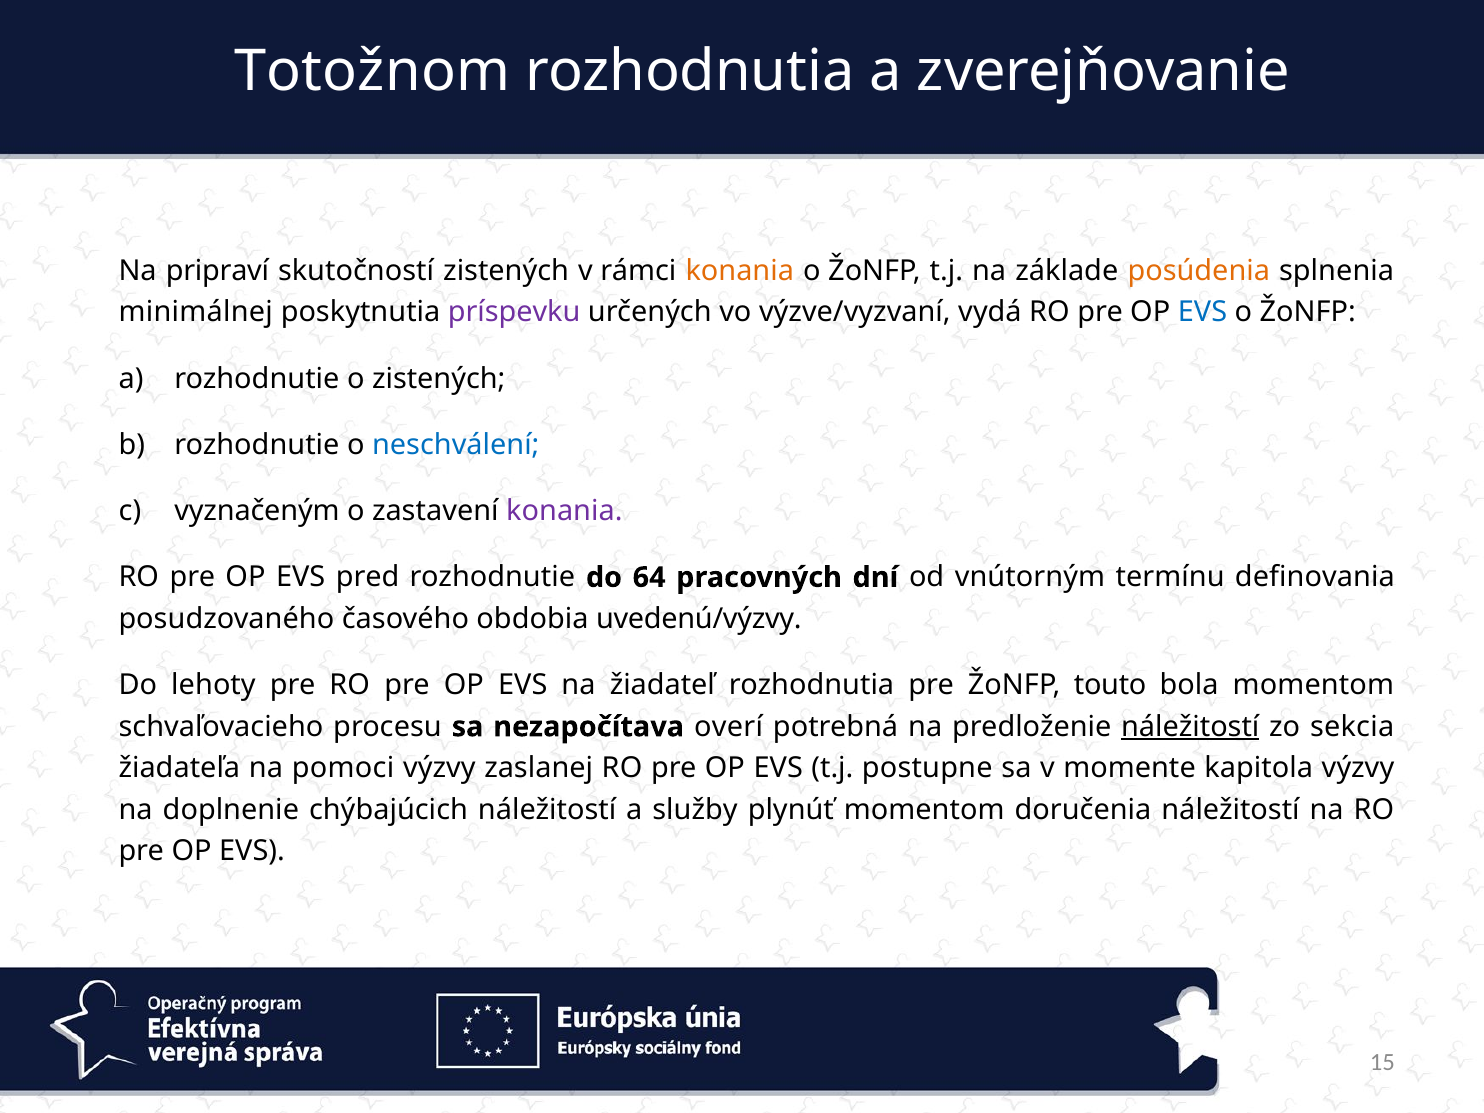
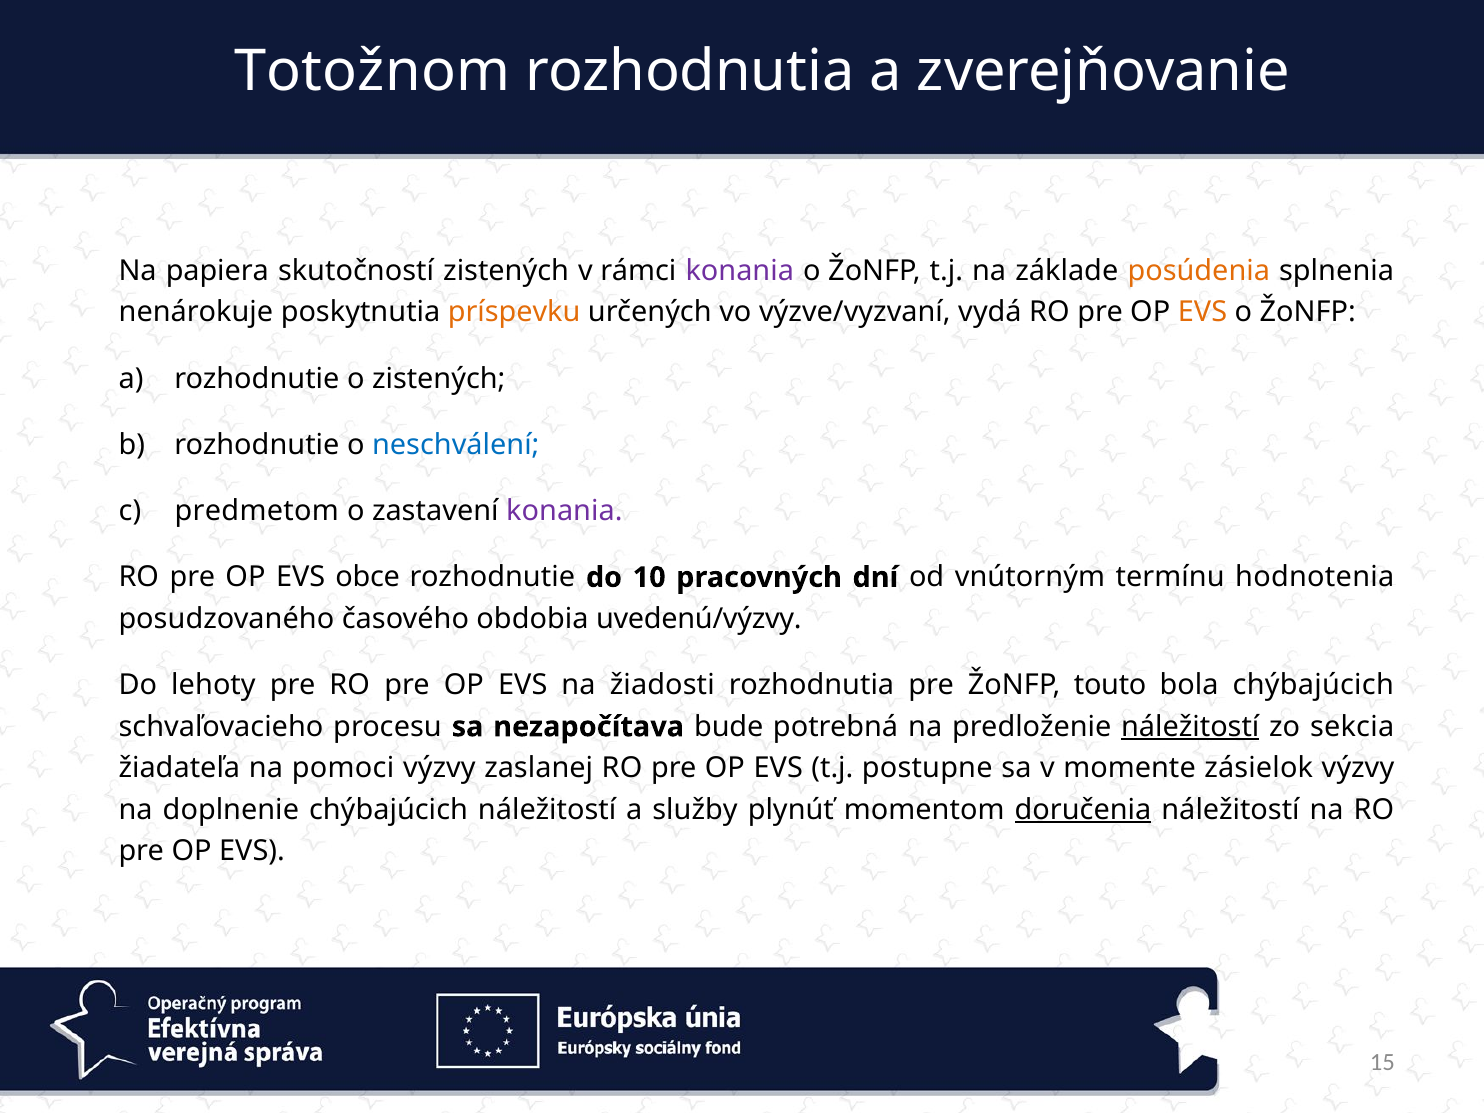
pripraví: pripraví -> papiera (217, 271)
konania colour: orange -> purple (740, 271)
minimálnej: minimálnej -> nenárokuje (196, 312)
príspevku colour: purple -> orange (514, 312)
EVS colour: blue -> orange (1202, 312)
vyznačeným: vyznačeným -> predmetom (257, 511)
pred: pred -> obce (368, 577)
64: 64 -> 10 (649, 577)
definovania: definovania -> hodnotenia (1315, 577)
žiadateľ: žiadateľ -> žiadosti (662, 685)
bola momentom: momentom -> chýbajúcich (1313, 685)
overí: overí -> bude (729, 727)
kapitola: kapitola -> zásielok (1259, 768)
doručenia underline: none -> present (1083, 810)
